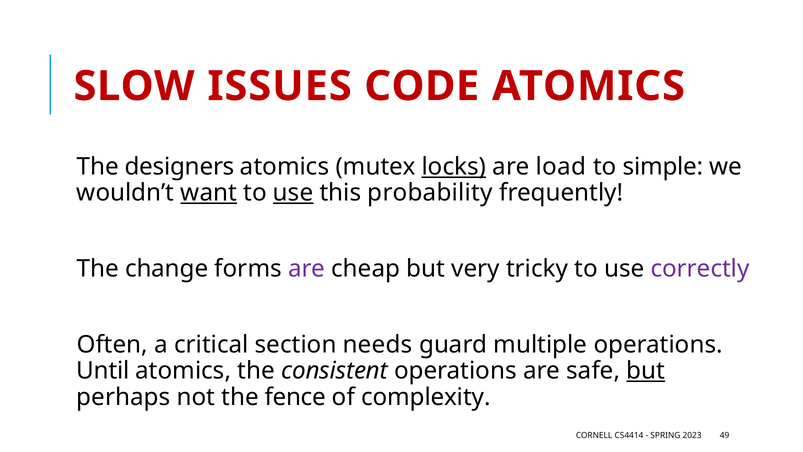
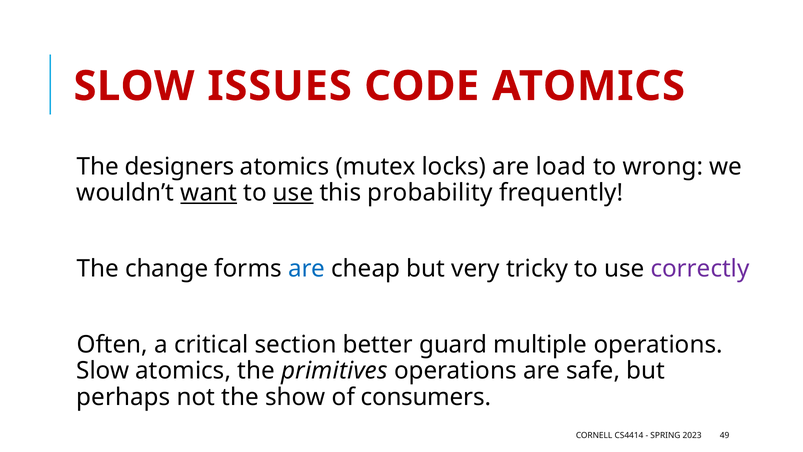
locks underline: present -> none (454, 167)
simple: simple -> wrong (663, 167)
are colour: purple -> blue (307, 269)
needs: needs -> better (378, 344)
Until: Until -> Slow (103, 371)
consistent: consistent -> primitives (334, 371)
but underline: present -> none (646, 371)
fence: fence -> show (295, 397)
complexity: complexity -> consumers (426, 397)
